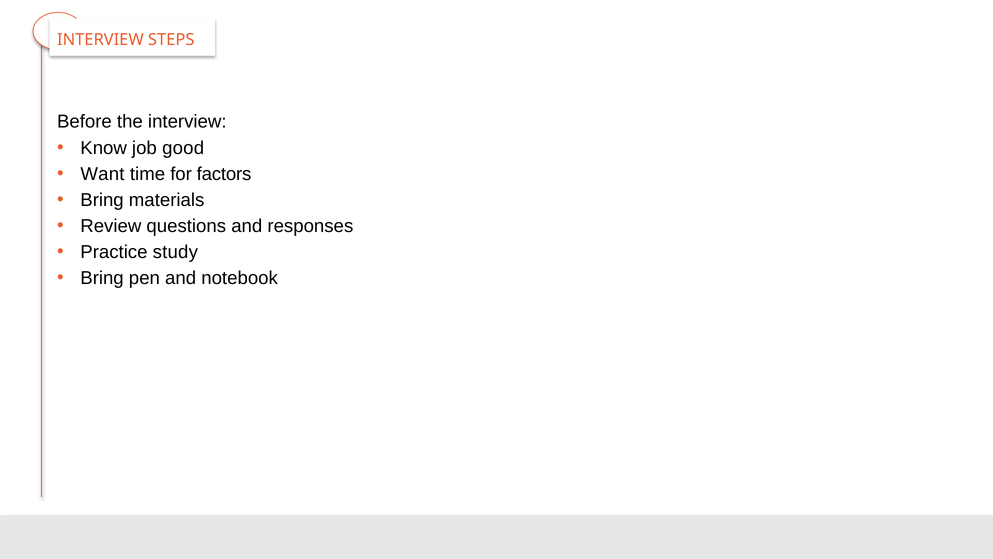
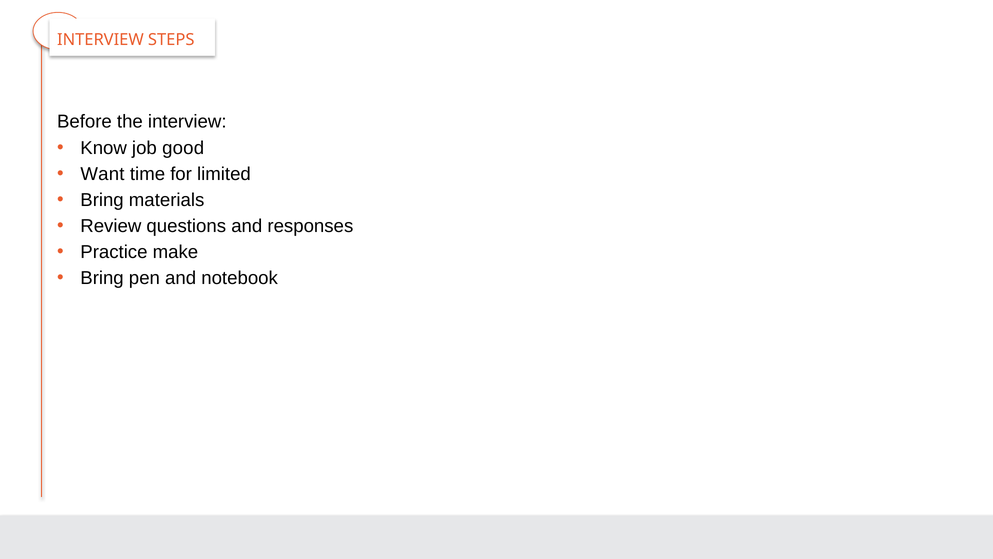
factors: factors -> limited (224, 174)
study: study -> make (175, 252)
